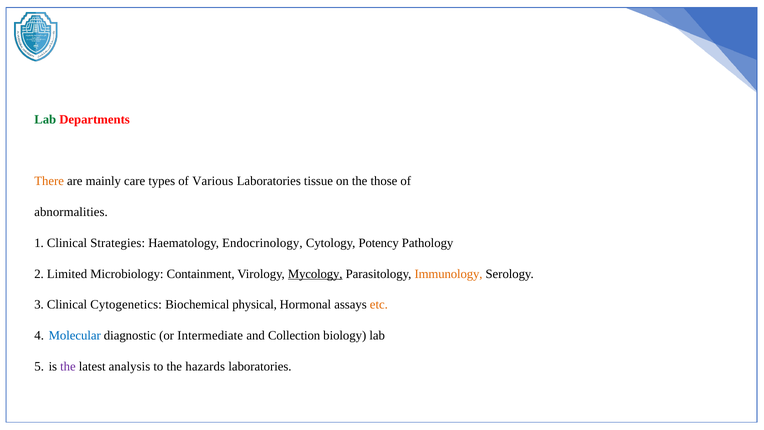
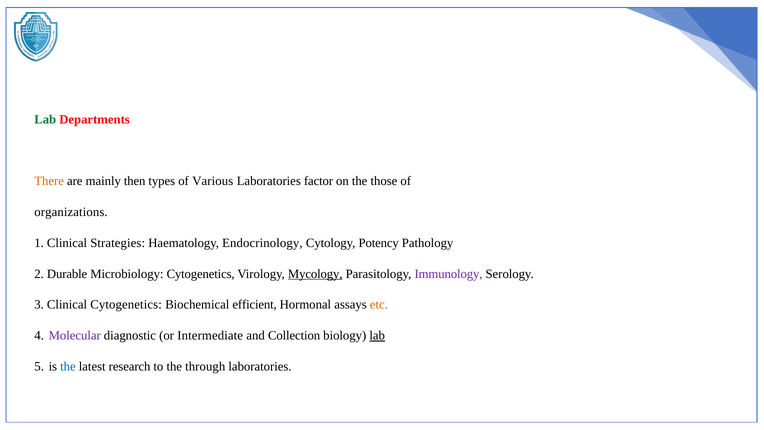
care: care -> then (135, 181)
tissue: tissue -> factor (319, 181)
abnormalities: abnormalities -> organizations (71, 212)
Limited: Limited -> Durable (67, 274)
Microbiology Containment: Containment -> Cytogenetics (201, 274)
Immunology colour: orange -> purple (449, 274)
physical: physical -> efficient (255, 305)
Molecular colour: blue -> purple (75, 335)
lab underline: none -> present (377, 335)
the colour: purple -> blue (68, 366)
analysis: analysis -> research (130, 366)
hazards: hazards -> through (205, 366)
